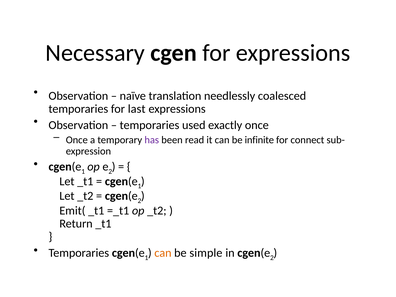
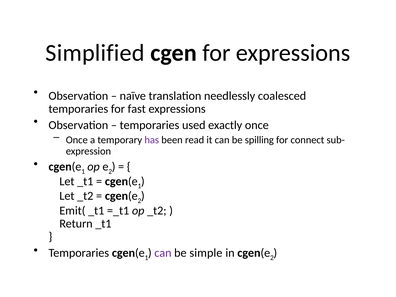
Necessary: Necessary -> Simplified (95, 53)
last: last -> fast (137, 109)
infinite: infinite -> spilling (259, 140)
can colour: orange -> purple (163, 253)
